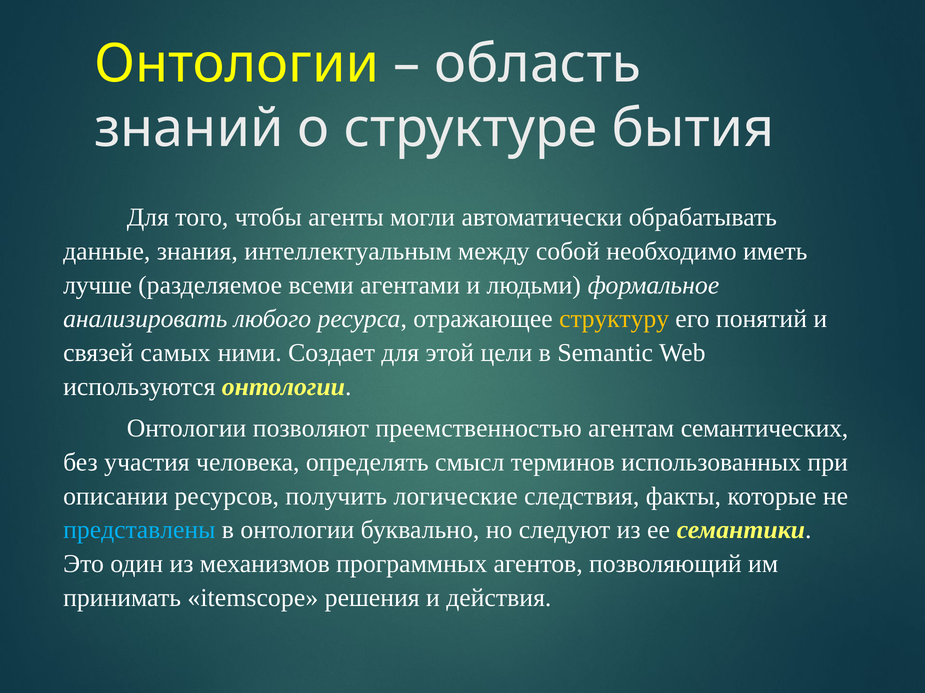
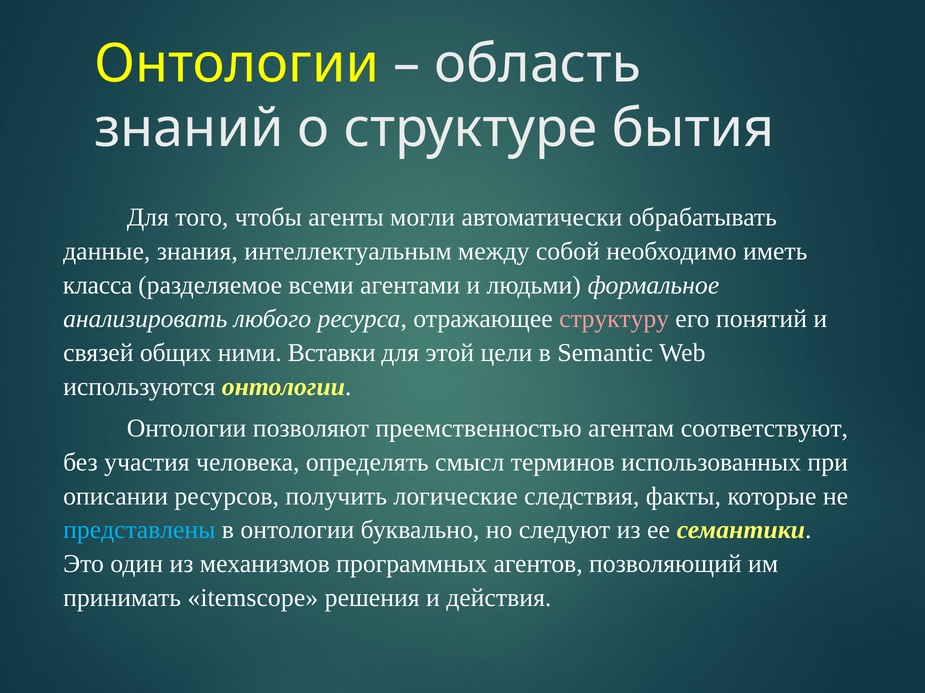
лучше: лучше -> класса (98, 285)
структуру colour: yellow -> pink (614, 319)
самых: самых -> общих (176, 353)
Создает: Создает -> Вставки (332, 353)
семантических: семантических -> соответствуют (764, 429)
